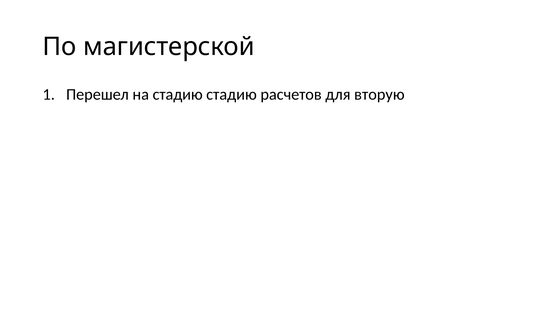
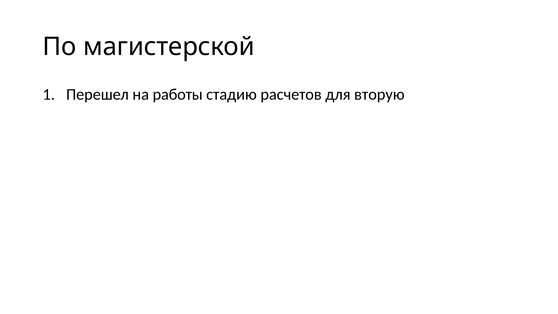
на стадию: стадию -> работы (178, 94)
